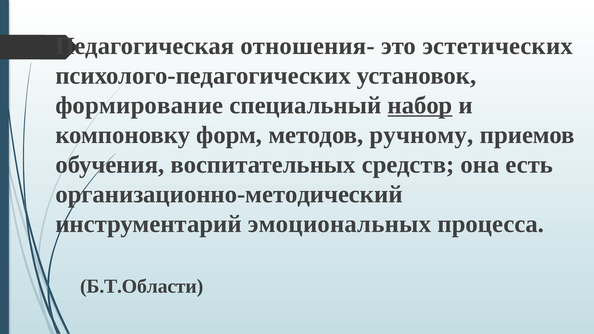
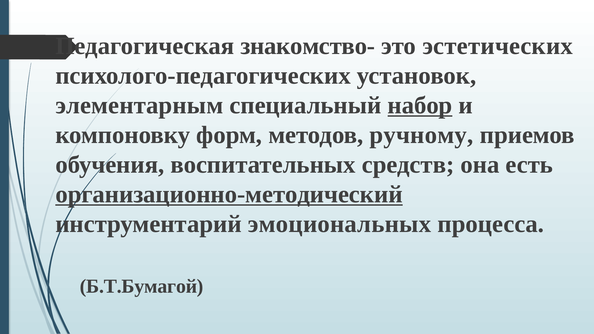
отношения-: отношения- -> знакомство- (308, 46)
формирование: формирование -> элементарным (139, 105)
организационно-методический underline: none -> present (229, 194)
Б.Т.Области: Б.Т.Области -> Б.Т.Бумагой (142, 286)
